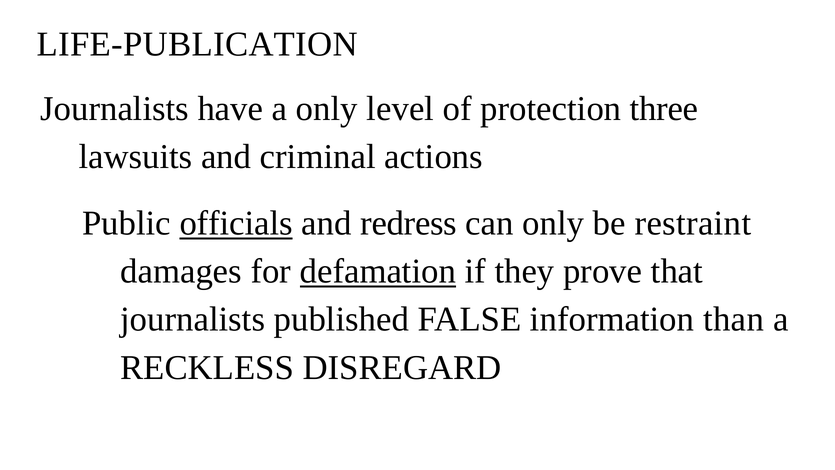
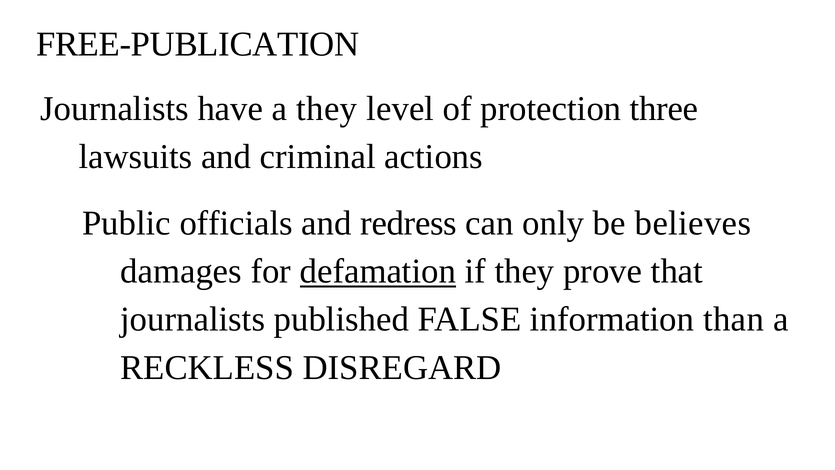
LIFE-PUBLICATION: LIFE-PUBLICATION -> FREE-PUBLICATION (198, 44)
a only: only -> they (327, 109)
officials underline: present -> none (236, 223)
restraint: restraint -> believes (693, 223)
